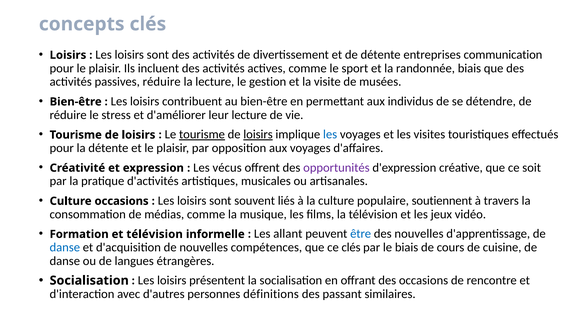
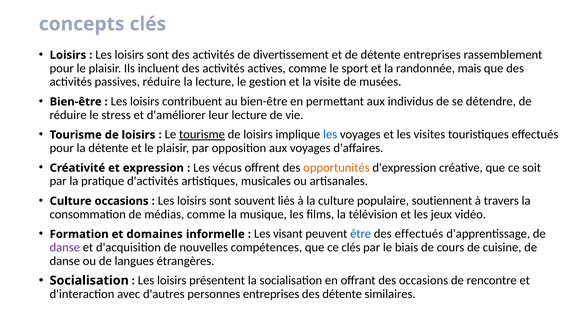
communication: communication -> rassemblement (503, 55)
randonnée biais: biais -> mais (469, 68)
loisirs underline: present -> none (258, 135)
opportunités colour: purple -> orange (336, 168)
et télévision: télévision -> domaines (155, 235)
allant: allant -> visant (288, 234)
des nouvelles: nouvelles -> effectués (419, 234)
danse colour: blue -> purple (65, 248)
personnes définitions: définitions -> entreprises (271, 294)
des passant: passant -> détente (342, 294)
